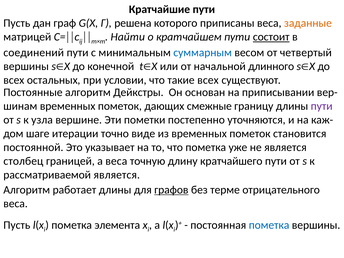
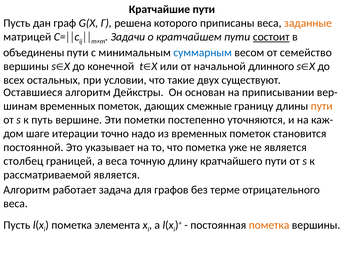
Найти: Найти -> Задачи (128, 37)
соединений: соединений -> объединены (34, 53)
четвертый: четвертый -> семейство (306, 53)
такие всех: всех -> двух (208, 80)
Постоянные: Постоянные -> Оставшиеся (33, 92)
пути colour: purple -> orange (322, 106)
узла: узла -> путь (42, 120)
виде: виде -> надо (143, 134)
работает длины: длины -> задача (115, 190)
графов underline: present -> none (171, 190)
пометка colour: blue -> orange (269, 225)
